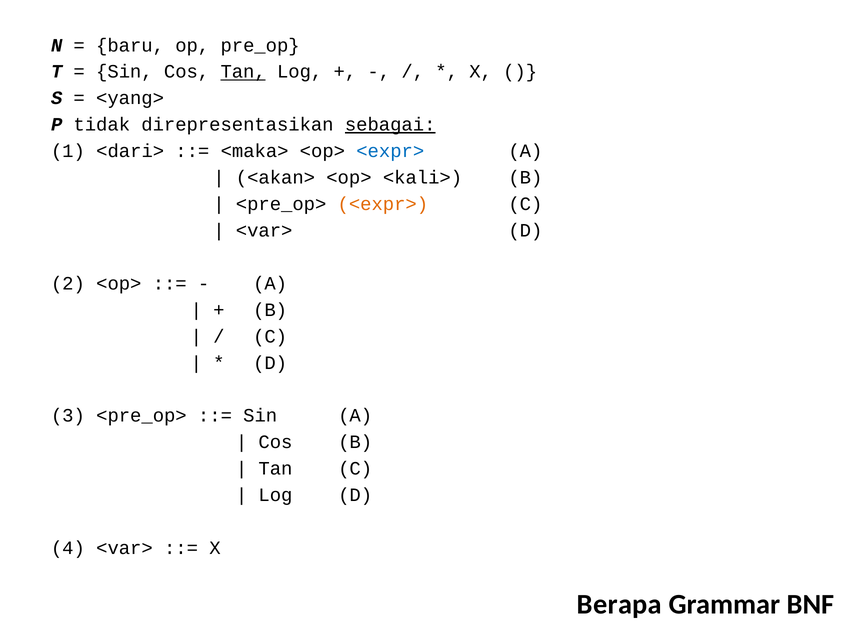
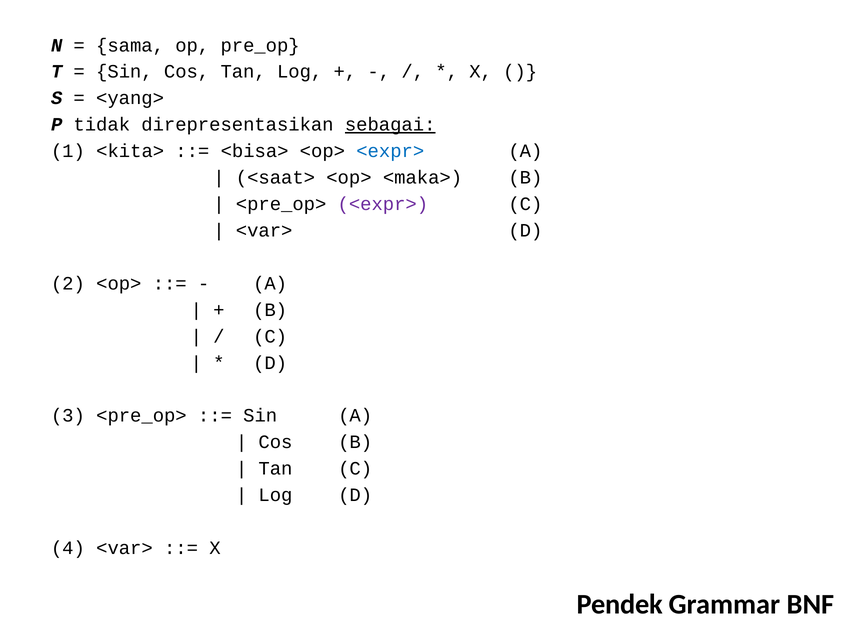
baru: baru -> sama (130, 45)
Tan underline: present -> none (243, 72)
<dari>: <dari> -> <kita> (130, 151)
<maka>: <maka> -> <bisa> (255, 151)
<akan>: <akan> -> <saat> (275, 178)
<kali>: <kali> -> <maka> (423, 178)
<expr> colour: orange -> purple (383, 204)
Berapa: Berapa -> Pendek (620, 605)
